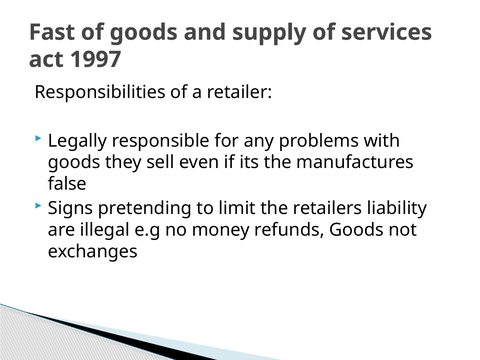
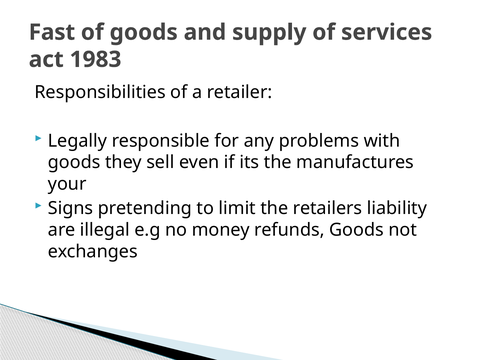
1997: 1997 -> 1983 (96, 59)
false: false -> your (67, 184)
